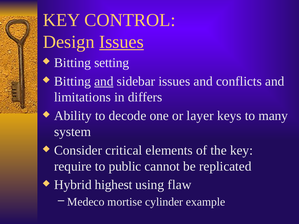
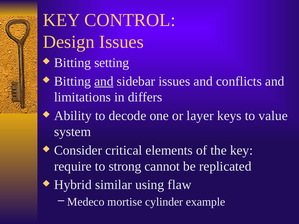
Issues underline: present -> none (121, 42)
many: many -> value (273, 116)
public: public -> strong (125, 166)
highest: highest -> similar (113, 185)
